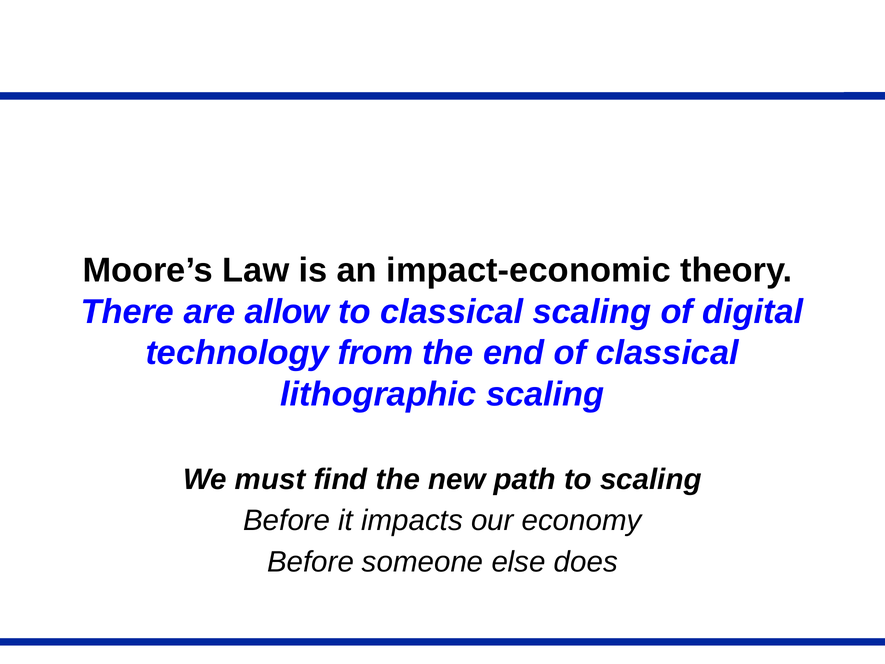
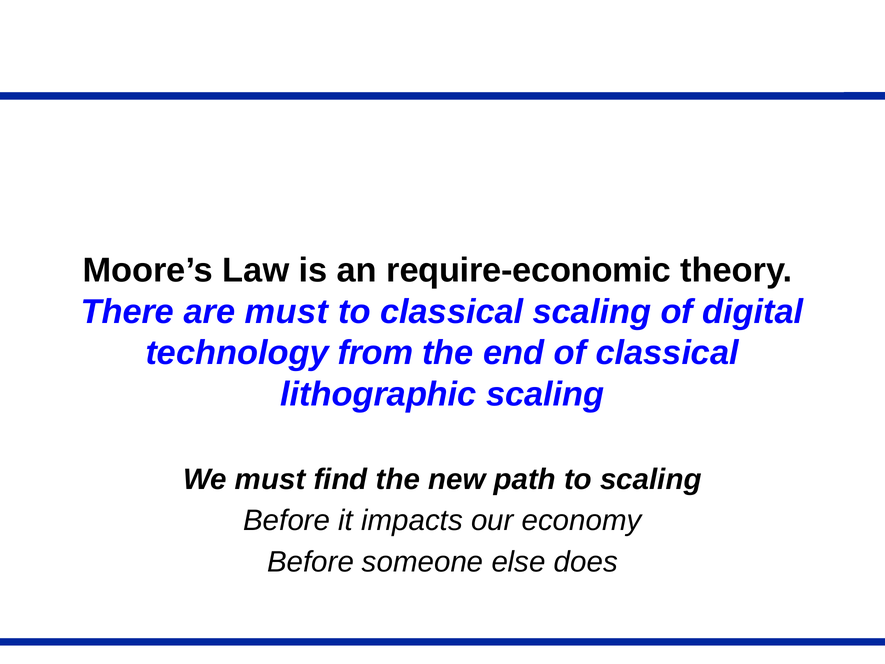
impact-economic: impact-economic -> require-economic (529, 270)
are allow: allow -> must (287, 312)
